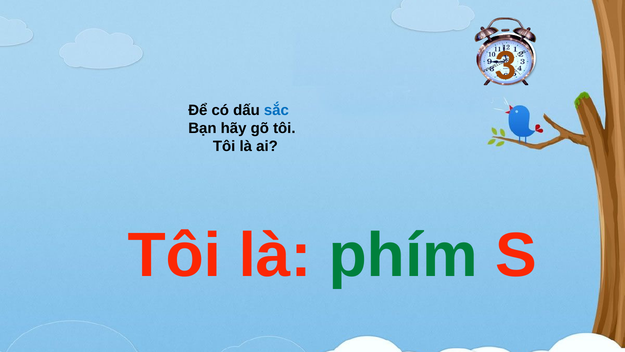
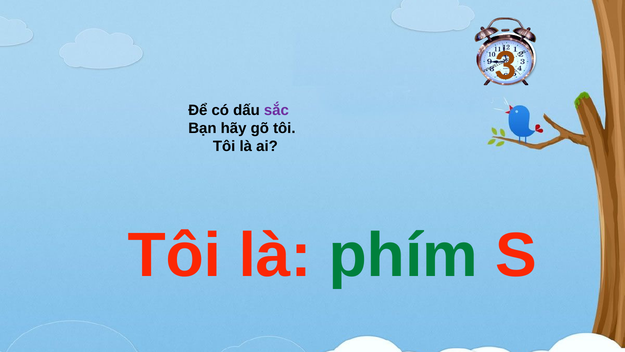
sắc colour: blue -> purple (276, 110)
